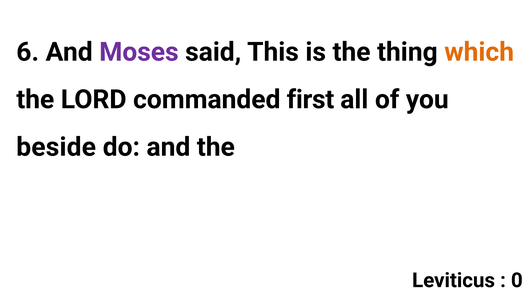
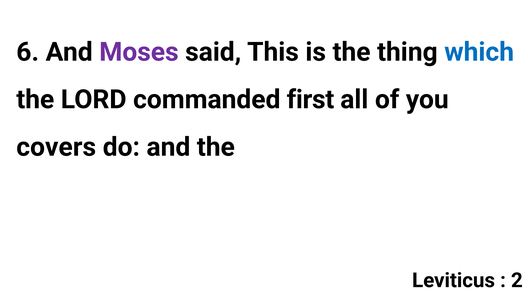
which colour: orange -> blue (479, 52)
beside: beside -> covers (56, 147)
0: 0 -> 2 (517, 280)
